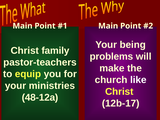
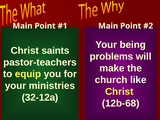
family: family -> saints (55, 51)
48-12a: 48-12a -> 32-12a (40, 97)
12b-17: 12b-17 -> 12b-68 (121, 103)
